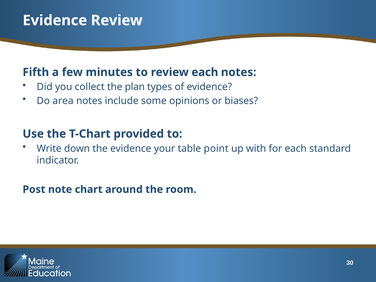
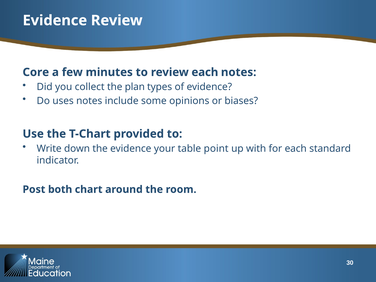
Fifth: Fifth -> Core (36, 72)
area: area -> uses (63, 101)
note: note -> both (60, 189)
